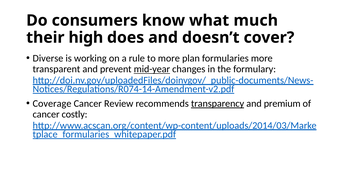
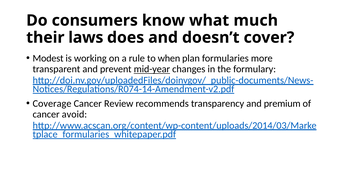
high: high -> laws (86, 37)
Diverse: Diverse -> Modest (48, 58)
to more: more -> when (169, 58)
transparency underline: present -> none (218, 103)
costly: costly -> avoid (74, 114)
